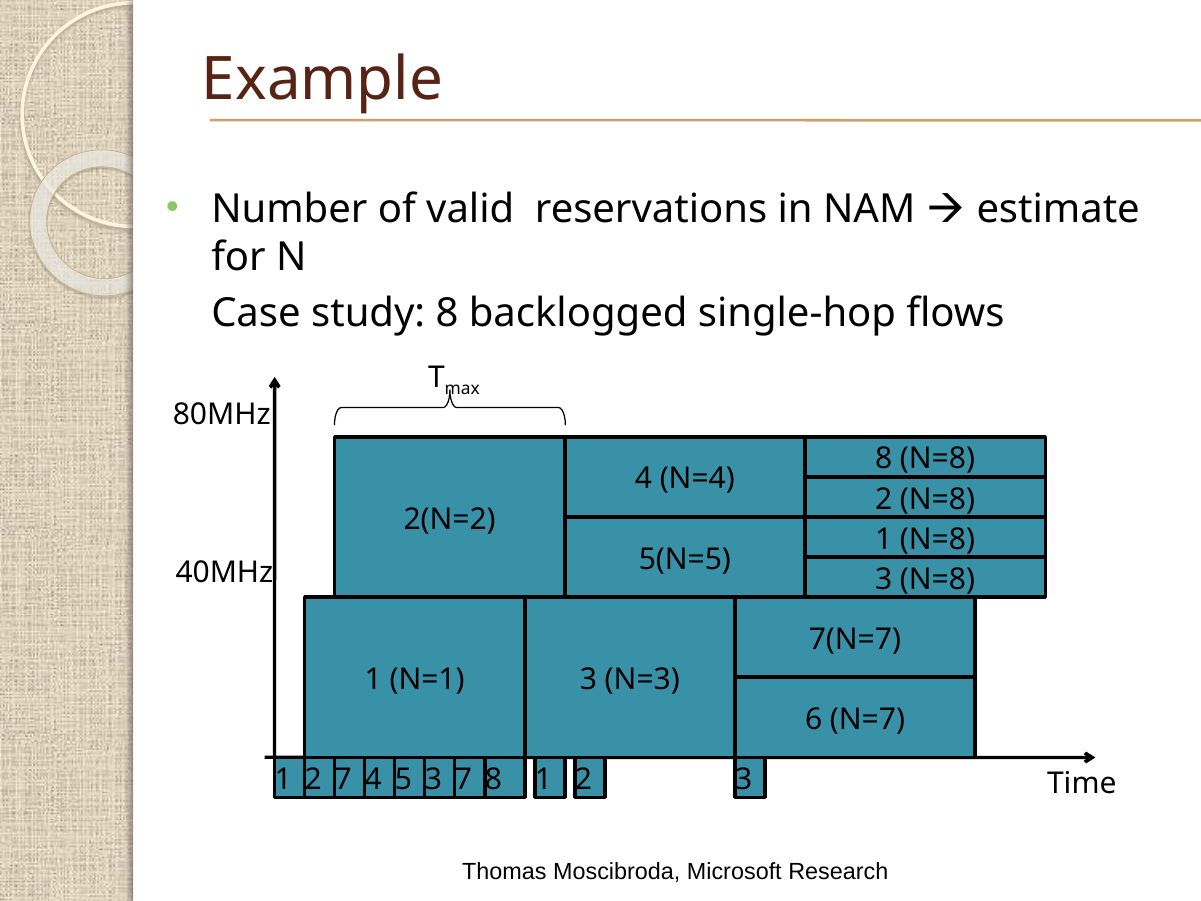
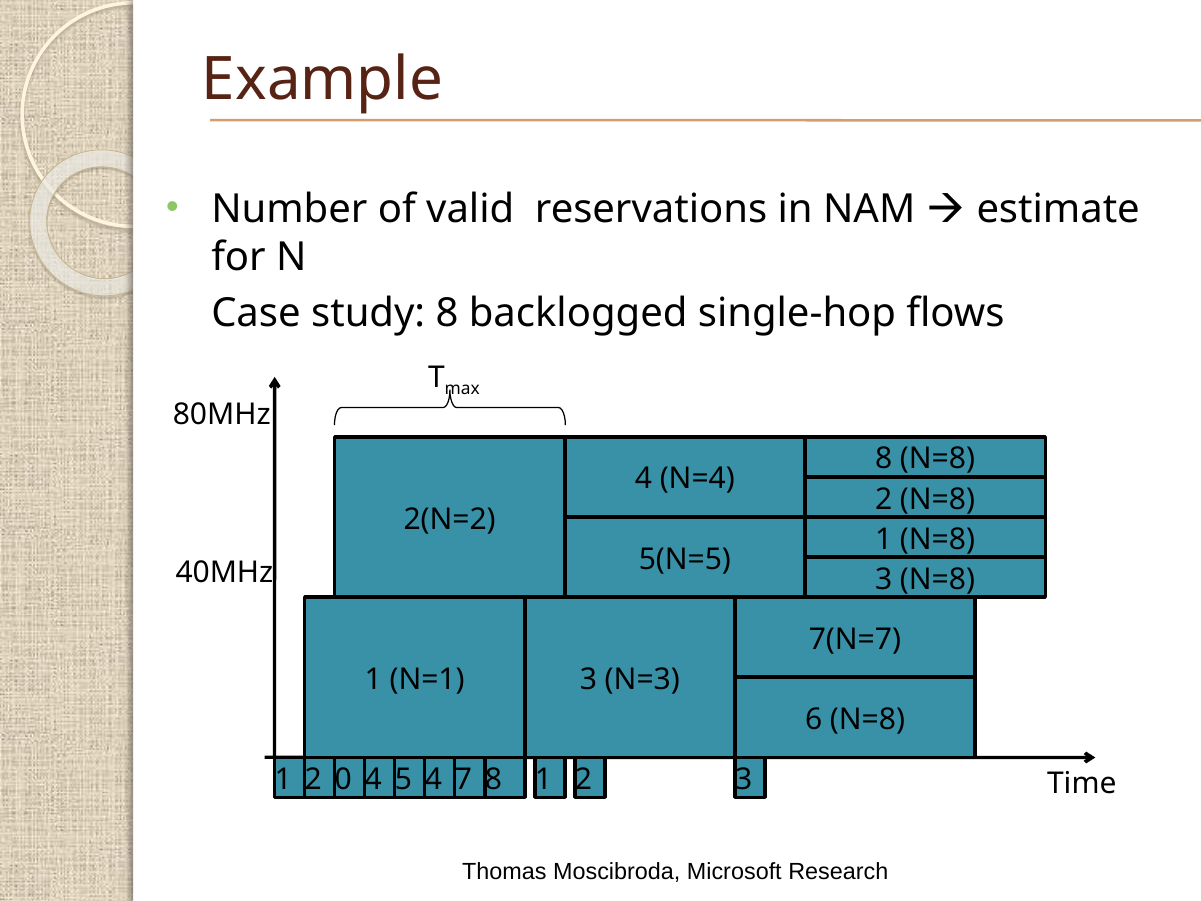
6 N=7: N=7 -> N=8 (867, 719)
2 7: 7 -> 0 (343, 779)
5 3: 3 -> 4 (433, 779)
